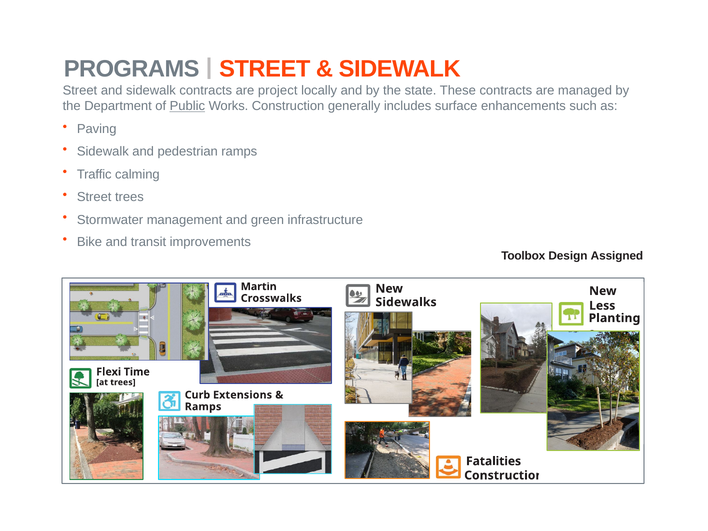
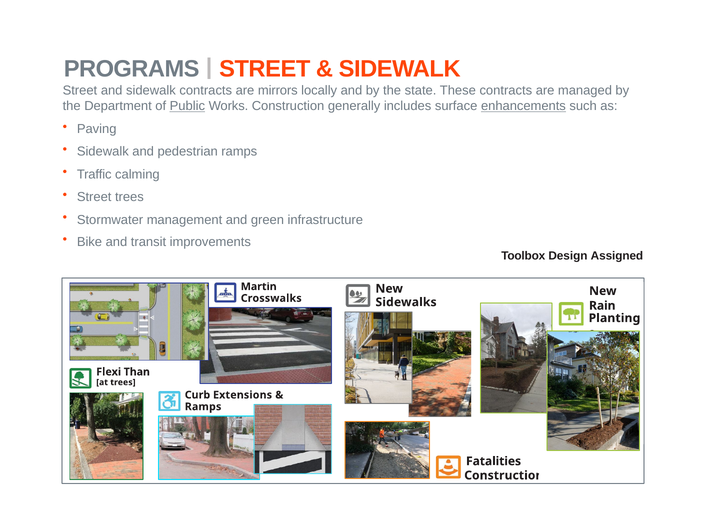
project: project -> mirrors (278, 91)
enhancements underline: none -> present (523, 106)
Less: Less -> Rain (602, 306)
Time: Time -> Than (137, 372)
